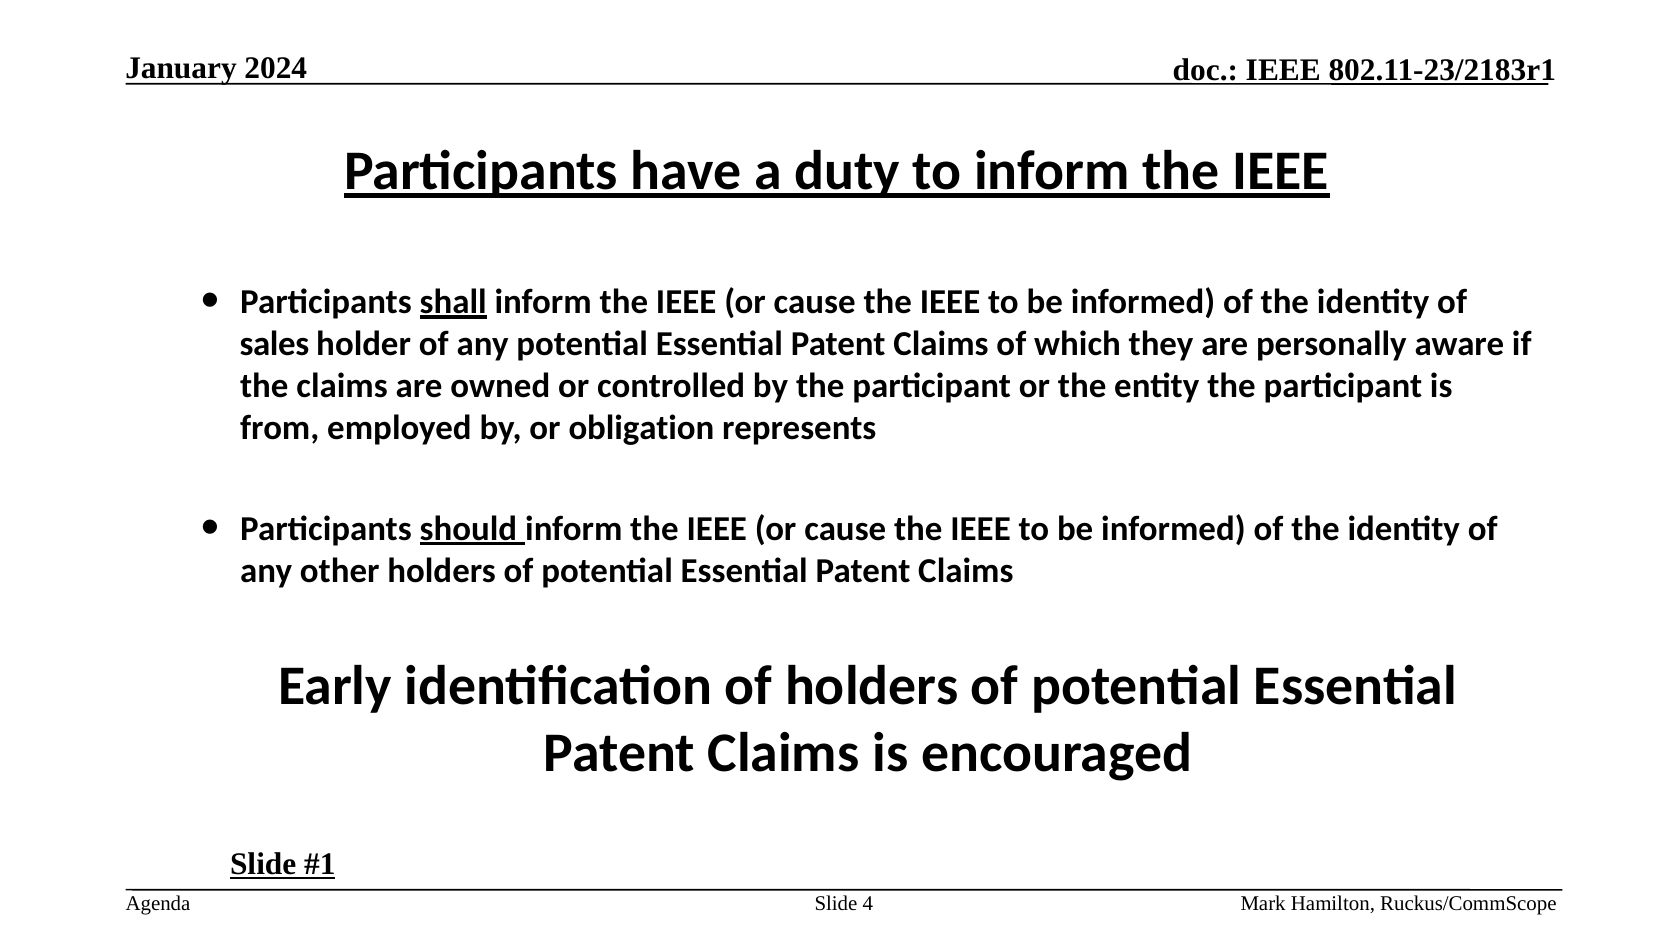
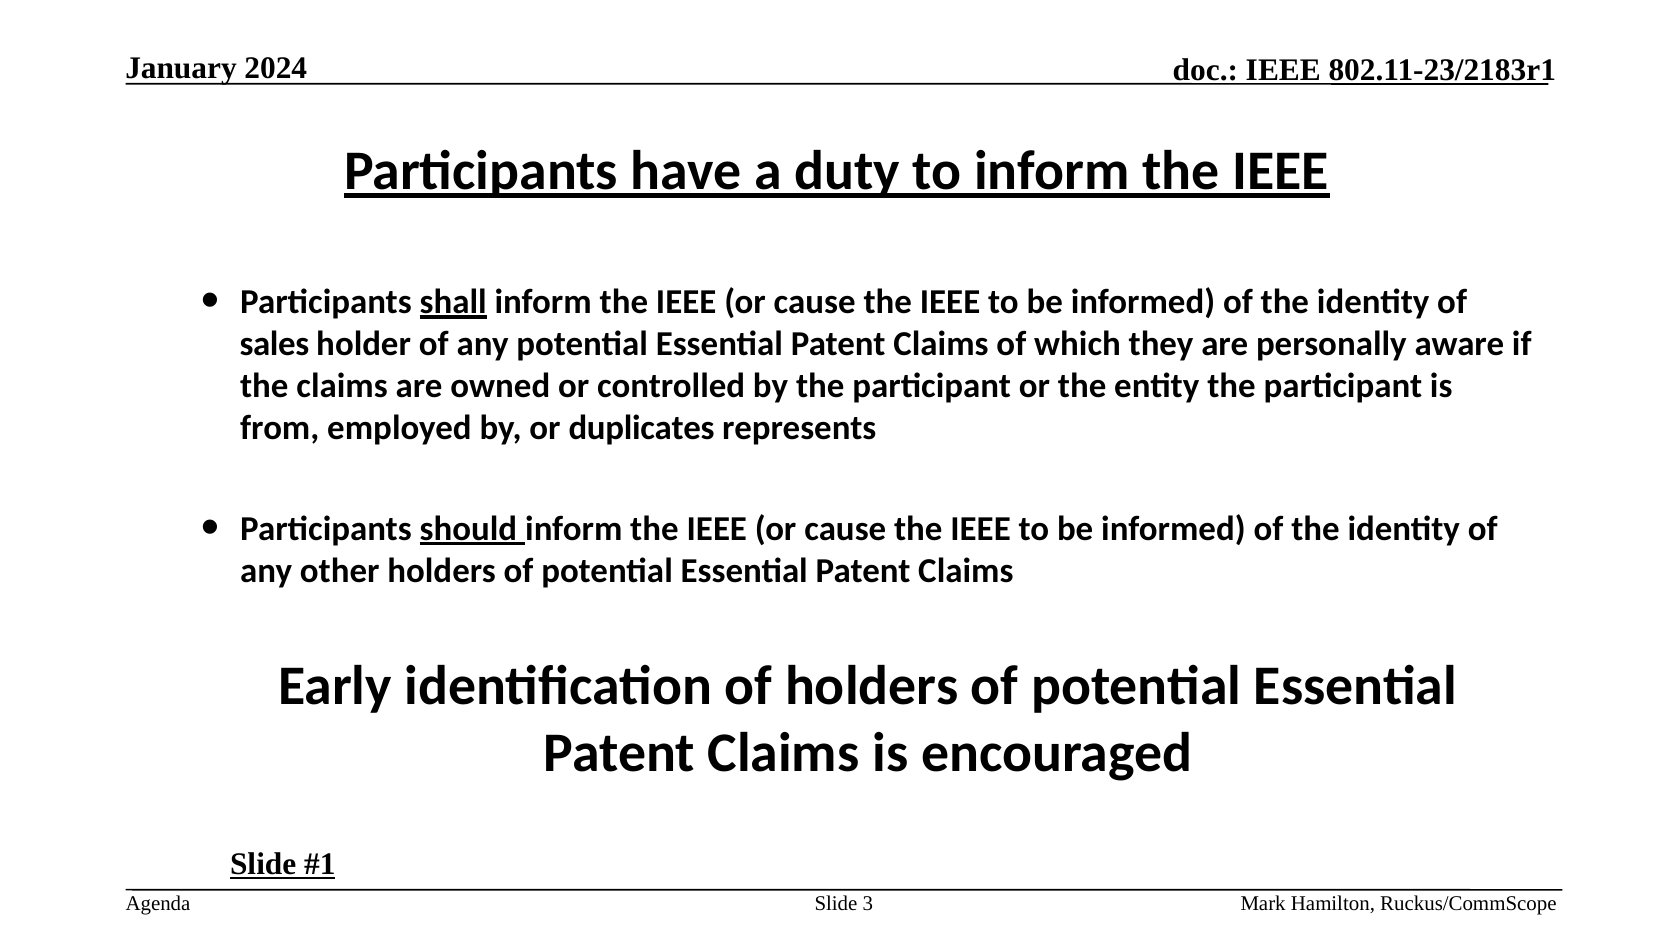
obligation: obligation -> duplicates (642, 427)
4: 4 -> 3 (868, 903)
